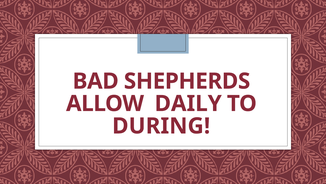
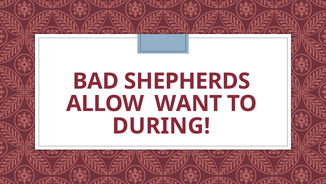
DAILY: DAILY -> WANT (188, 103)
